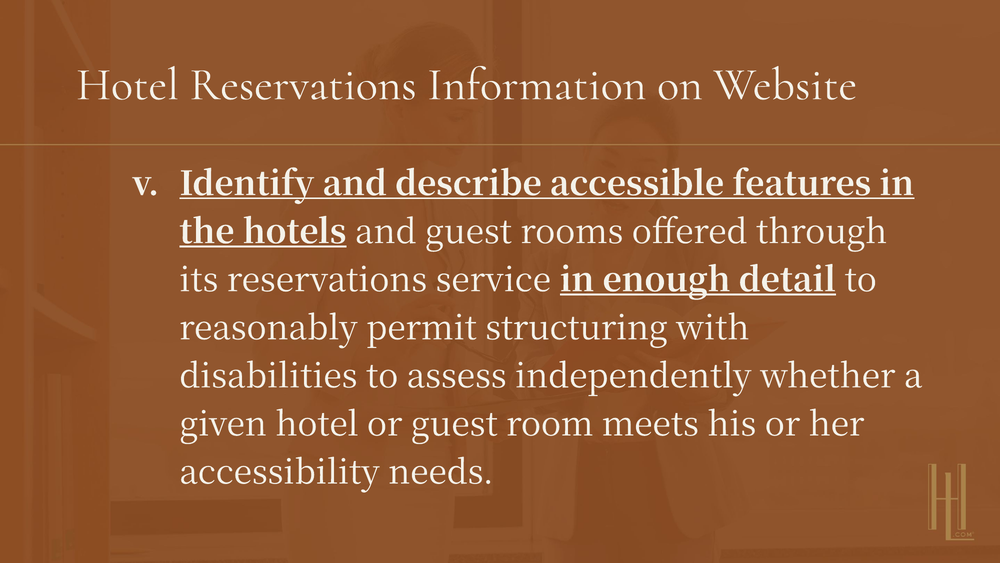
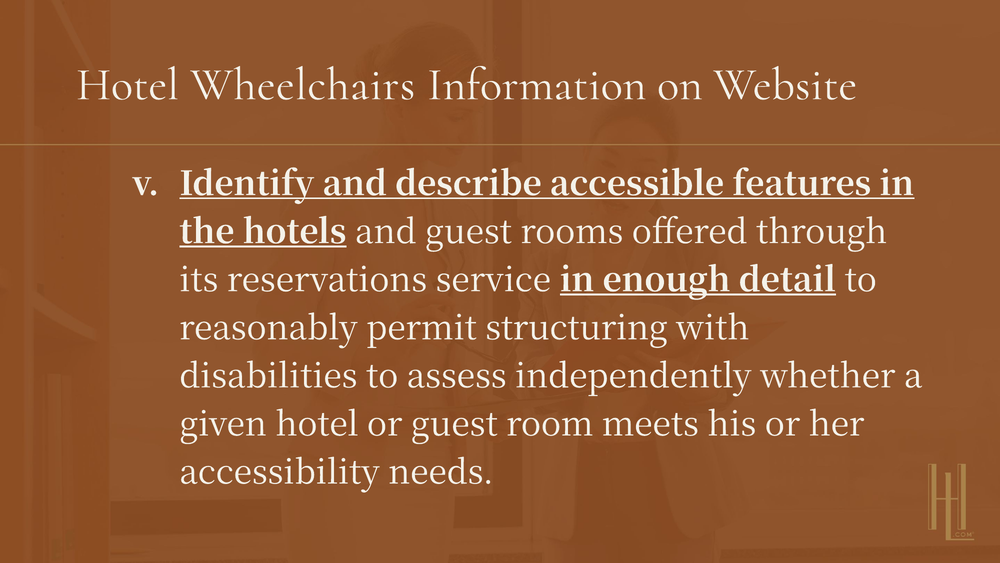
Hotel Reservations: Reservations -> Wheelchairs (303, 84)
